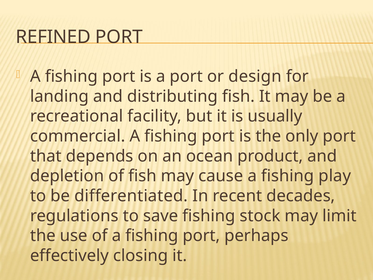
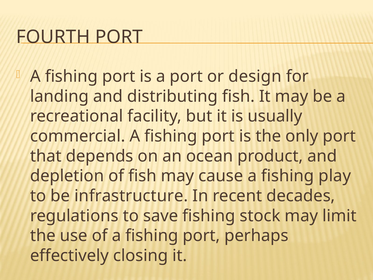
REFINED: REFINED -> FOURTH (53, 37)
differentiated: differentiated -> infrastructure (131, 196)
